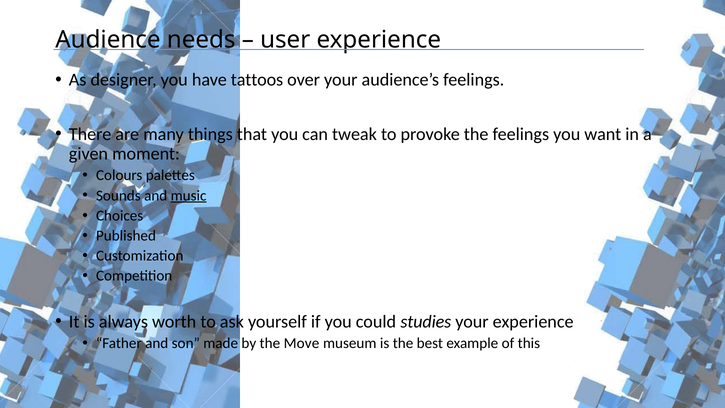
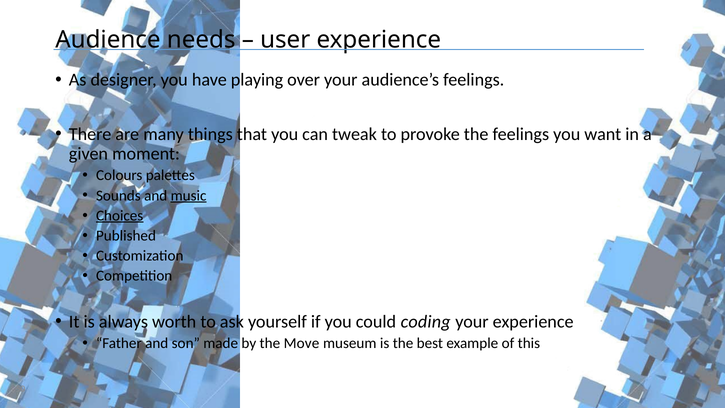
tattoos: tattoos -> playing (257, 80)
Choices underline: none -> present (120, 216)
studies: studies -> coding (426, 321)
